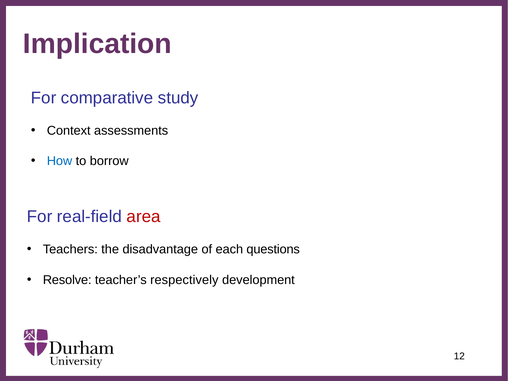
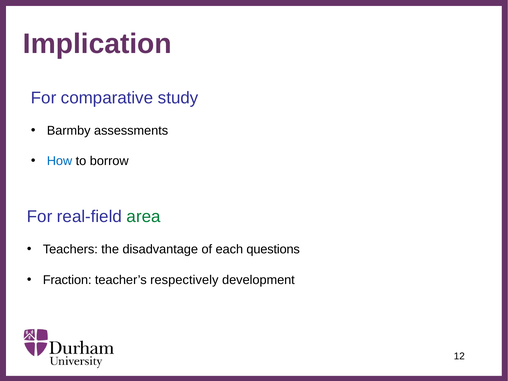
Context: Context -> Barmby (69, 131)
area colour: red -> green (144, 217)
Resolve: Resolve -> Fraction (67, 280)
